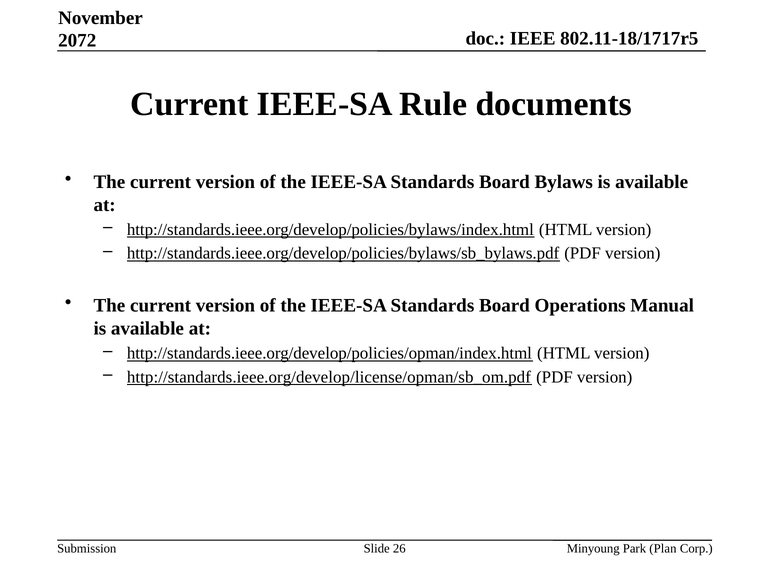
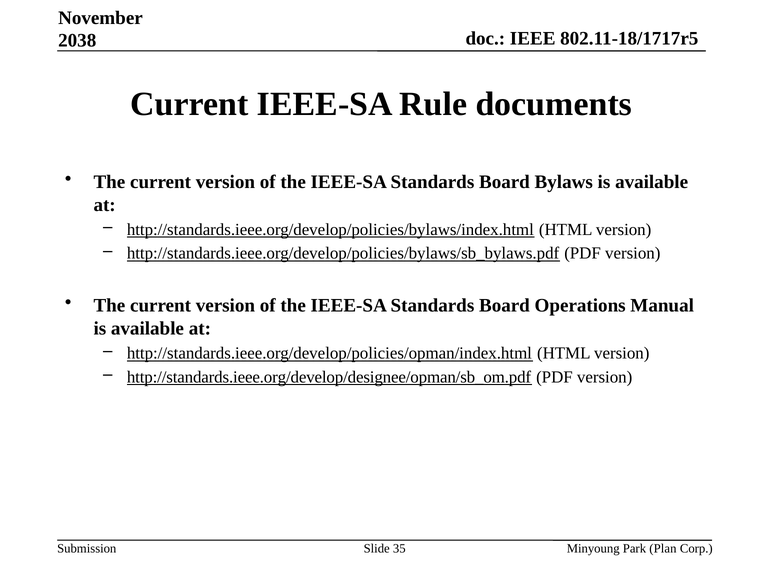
2072: 2072 -> 2038 (77, 41)
http://standards.ieee.org/develop/license/opman/sb_om.pdf: http://standards.ieee.org/develop/license/opman/sb_om.pdf -> http://standards.ieee.org/develop/designee/opman/sb_om.pdf (329, 377)
26: 26 -> 35 (399, 549)
